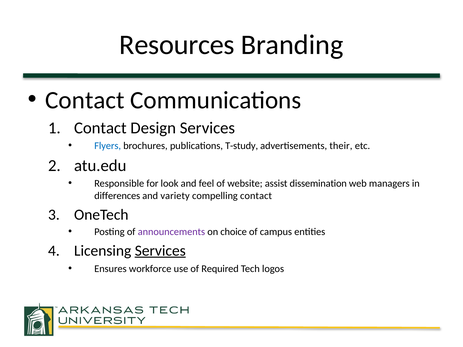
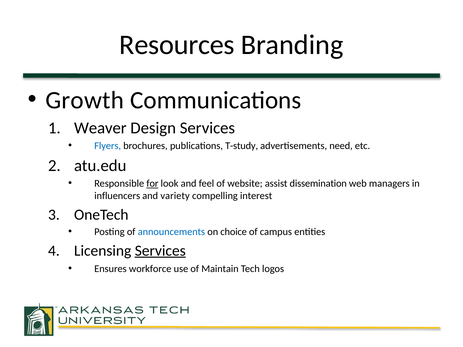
Contact: Contact -> Growth (85, 100)
Contact: Contact -> Weaver (100, 128)
their: their -> need (341, 146)
for underline: none -> present (152, 184)
differences: differences -> influencers (117, 196)
compelling contact: contact -> interest (256, 196)
announcements colour: purple -> blue (171, 232)
Required: Required -> Maintain (220, 269)
